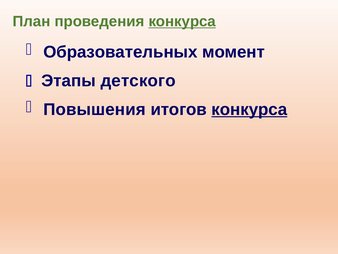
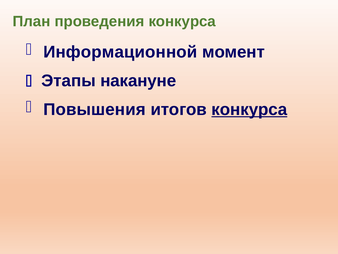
конкурса underline: present -> none (182, 21)
Образовательных: Образовательных -> Информационной (120, 52)
детского: детского -> накануне (138, 81)
